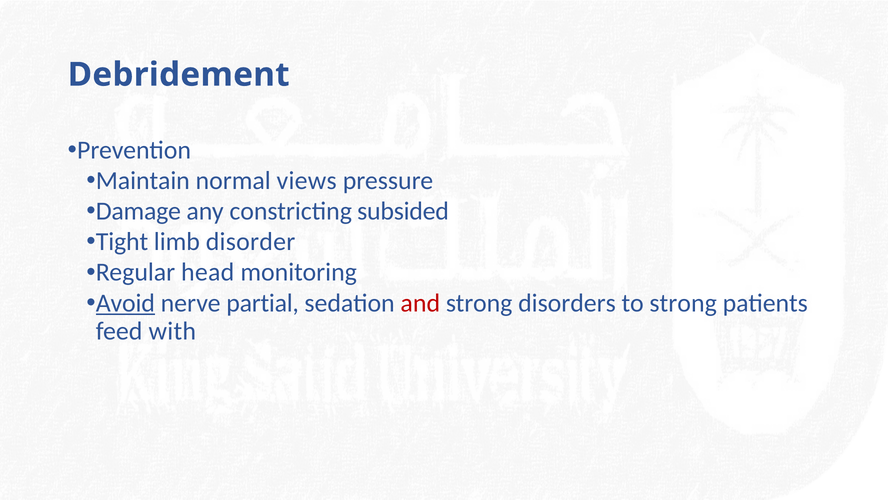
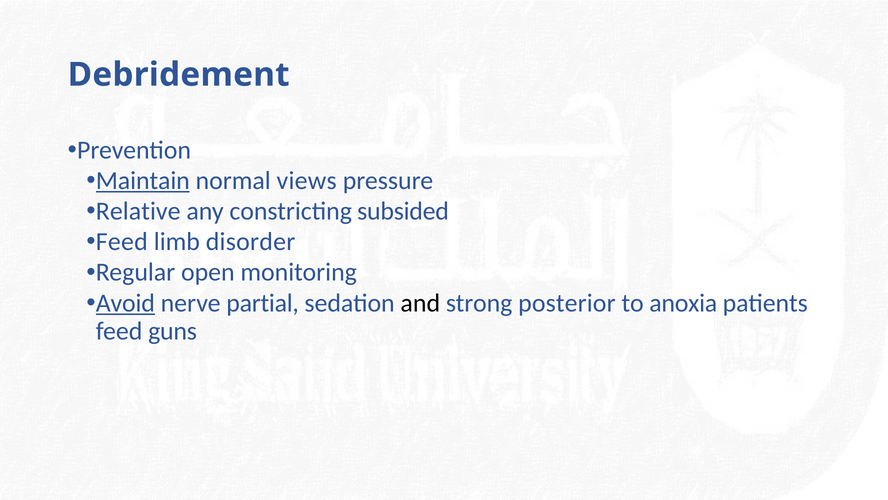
Maintain underline: none -> present (143, 181)
Damage: Damage -> Relative (138, 211)
Tight: Tight -> Feed (122, 242)
head: head -> open (208, 272)
and colour: red -> black (420, 303)
disorders: disorders -> posterior (567, 303)
to strong: strong -> anoxia (683, 303)
with: with -> guns (173, 331)
